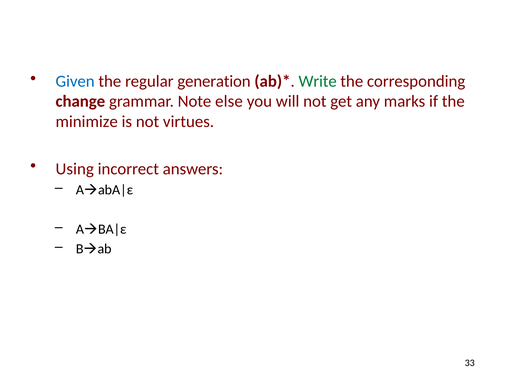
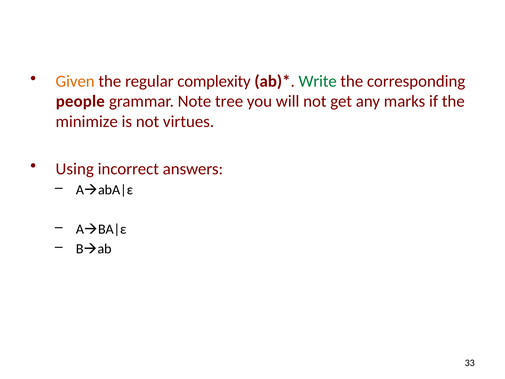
Given colour: blue -> orange (75, 81)
generation: generation -> complexity (214, 81)
change: change -> people (80, 101)
else: else -> tree (229, 101)
